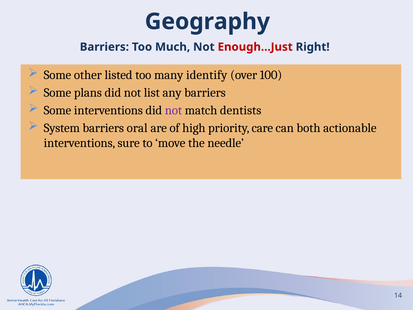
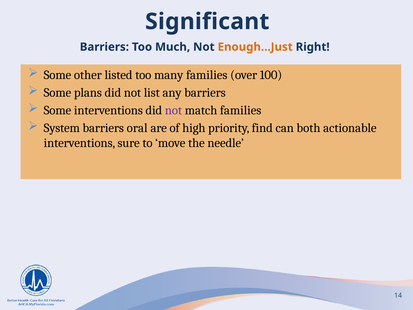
Geography: Geography -> Significant (207, 22)
Enough…Just colour: red -> orange (255, 47)
many identify: identify -> families (207, 75)
match dentists: dentists -> families (241, 110)
care: care -> find (262, 128)
